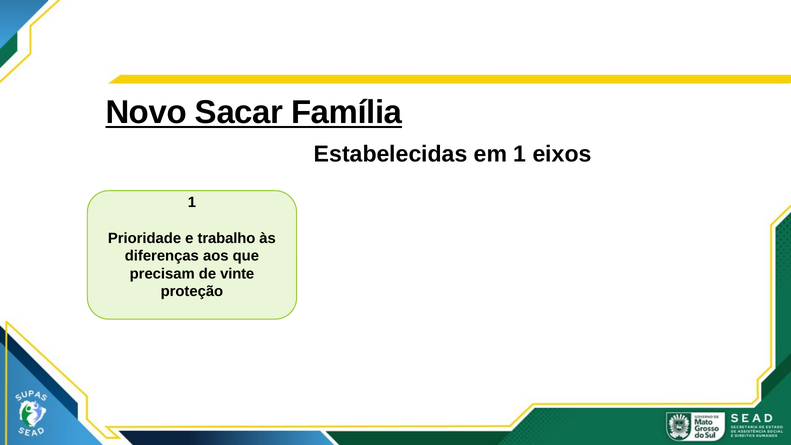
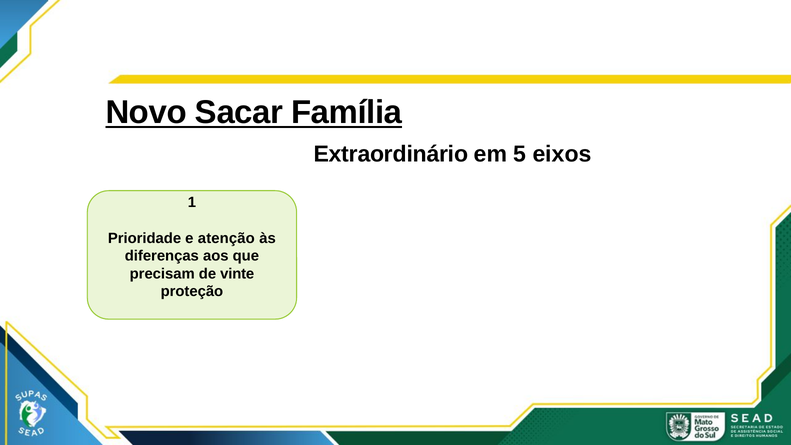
Estabelecidas: Estabelecidas -> Extraordinário (391, 154)
em 1: 1 -> 5 (520, 154)
trabalho: trabalho -> atenção (226, 238)
